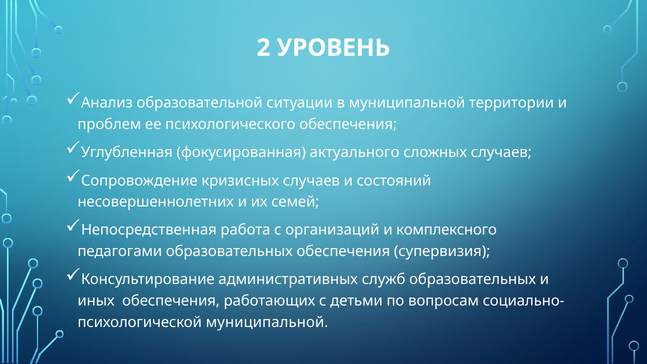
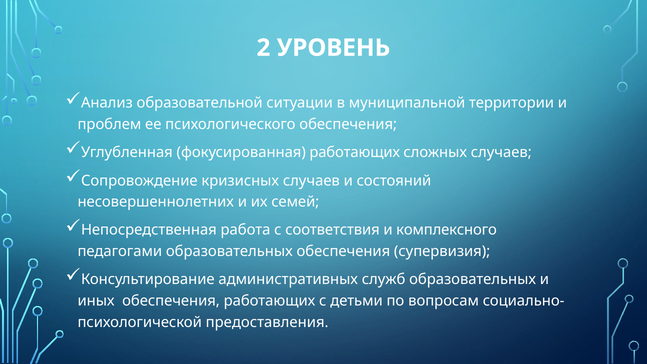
фокусированная актуального: актуального -> работающих (355, 153)
организаций: организаций -> соответствия (333, 230)
муниципальной: муниципальной -> предоставления (267, 322)
